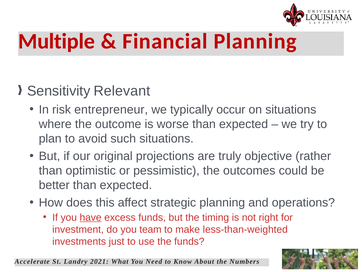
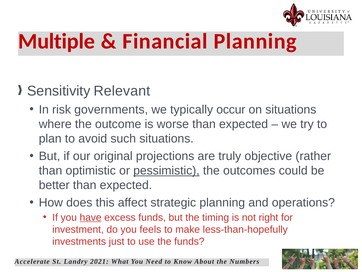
entrepreneur: entrepreneur -> governments (111, 109)
pessimistic underline: none -> present (166, 170)
team: team -> feels (150, 229)
less-than-weighted: less-than-weighted -> less-than-hopefully (245, 229)
